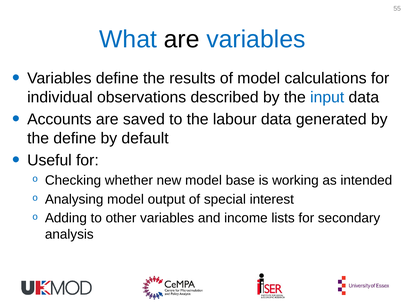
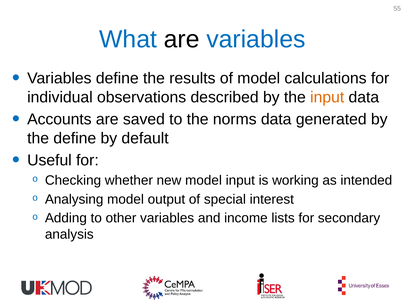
input colour: blue -> orange (327, 97)
labour: labour -> norms (235, 119)
model base: base -> input (240, 180)
